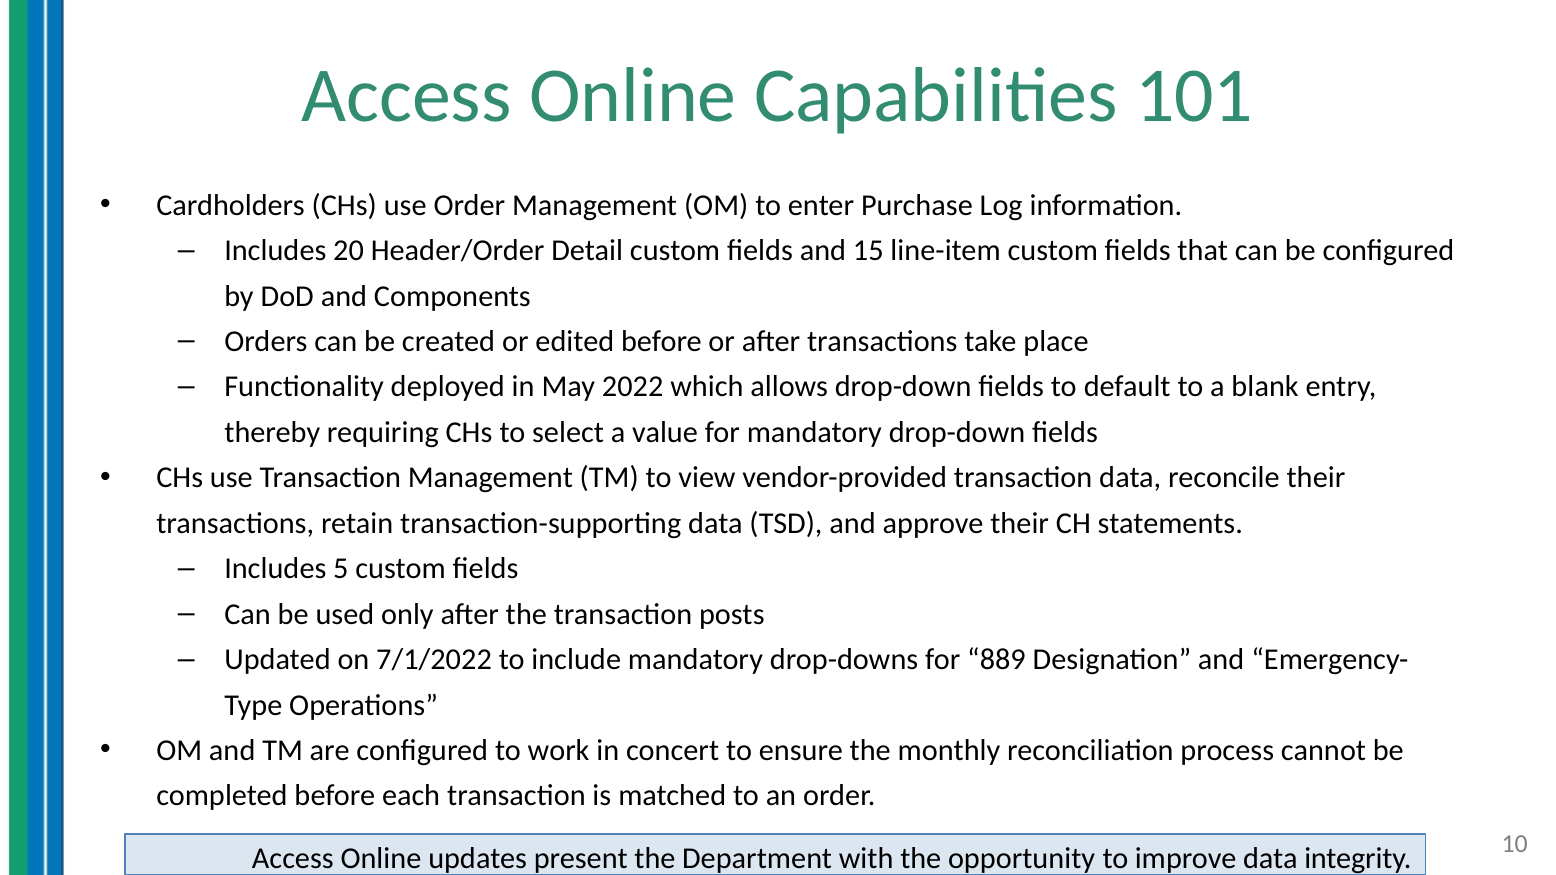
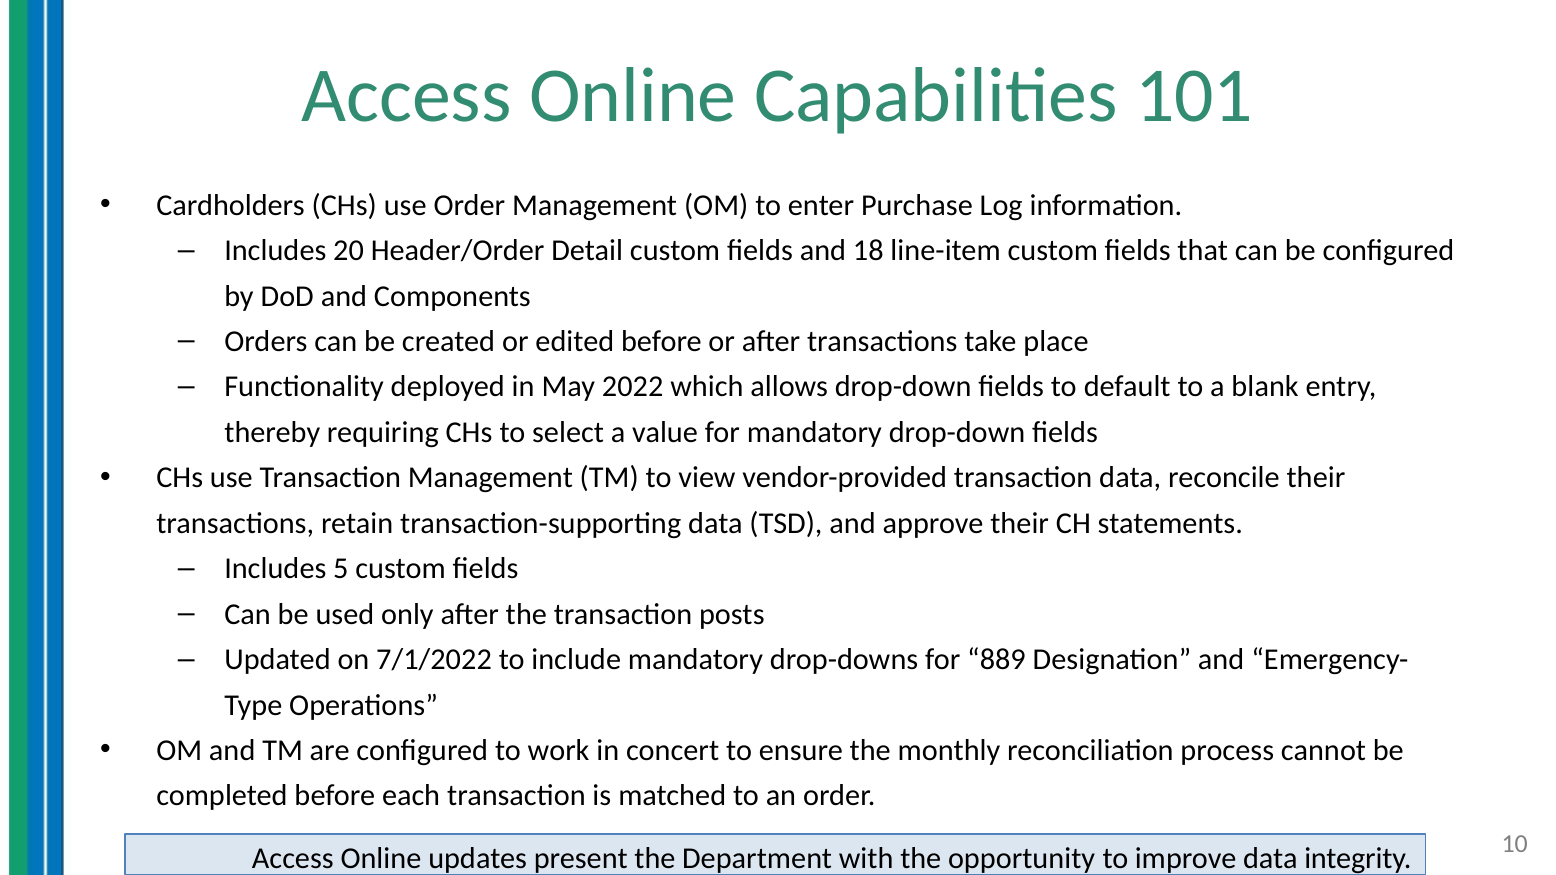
15: 15 -> 18 (868, 251)
